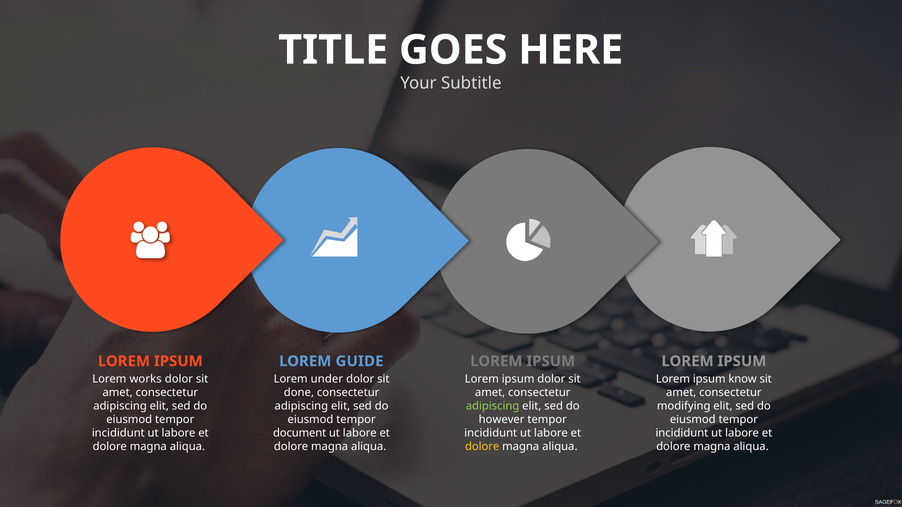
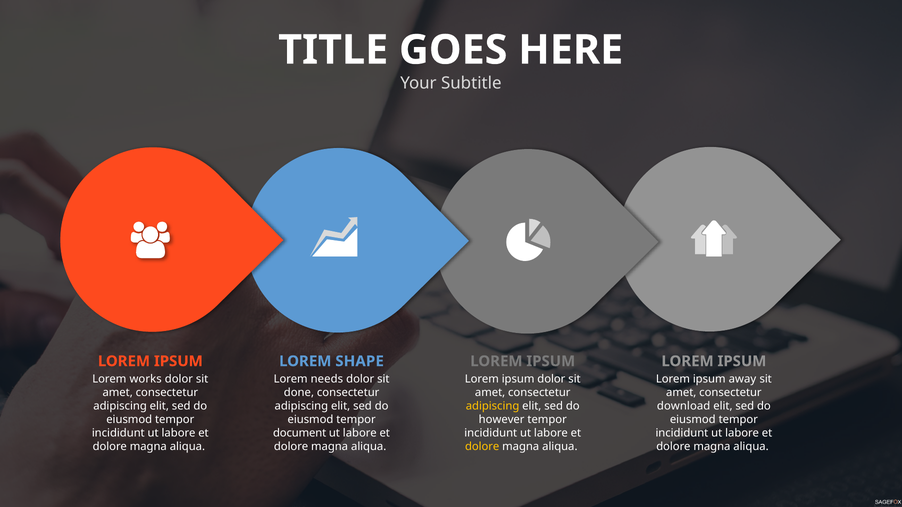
GUIDE: GUIDE -> SHAPE (360, 361)
under: under -> needs (327, 379)
know: know -> away (742, 379)
adipiscing colour: light green -> yellow (493, 406)
modifying: modifying -> download (684, 406)
